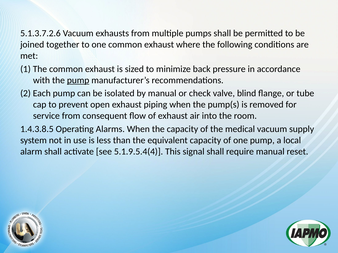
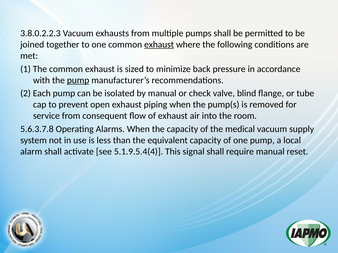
5.1.3.7.2.6: 5.1.3.7.2.6 -> 3.8.0.2.2.3 (40, 33)
exhaust underline: none -> present (159, 45)
1.4.3.8.5: 1.4.3.8.5 -> 5.6.3.7.8 (37, 129)
